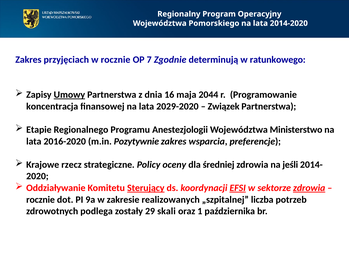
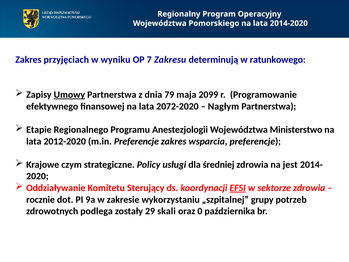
w rocznie: rocznie -> wyniku (116, 60)
Zgodnie: Zgodnie -> Zakresu (170, 60)
16: 16 -> 79 (169, 95)
2044: 2044 -> 2099 (208, 95)
koncentracja: koncentracja -> efektywnego (52, 106)
2029-2020: 2029-2020 -> 2072-2020 (177, 106)
Związek: Związek -> Nagłym (223, 106)
2016-2020: 2016-2020 -> 2012-2020 (65, 141)
m.in Pozytywnie: Pozytywnie -> Preferencje (136, 141)
rzecz: rzecz -> czym (72, 164)
oceny: oceny -> usługi (174, 164)
jeśli: jeśli -> jest (290, 164)
Sterujący underline: present -> none (146, 188)
zdrowia underline: present -> none (309, 188)
realizowanych: realizowanych -> wykorzystaniu (171, 199)
liczba: liczba -> grupy (262, 199)
1: 1 -> 0 (200, 211)
